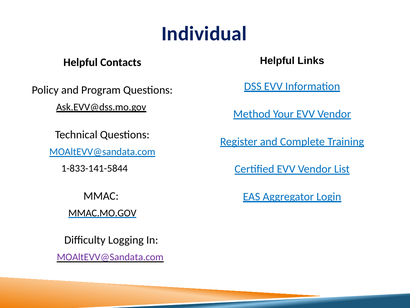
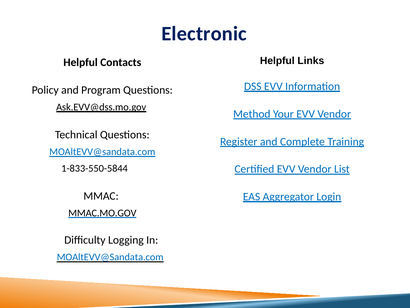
Individual: Individual -> Electronic (204, 34)
1-833-141-5844: 1-833-141-5844 -> 1-833-550-5844 (95, 168)
MOAltEVV@Sandata.com colour: purple -> blue (110, 257)
